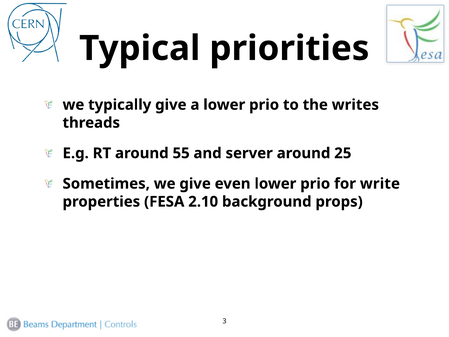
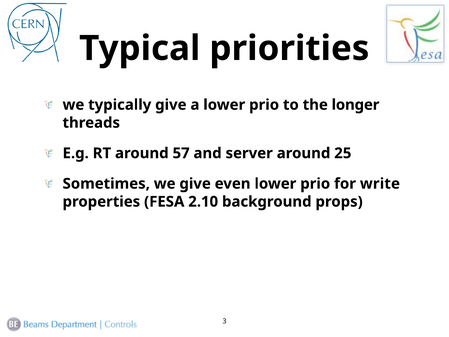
writes: writes -> longer (355, 105)
55: 55 -> 57 (181, 153)
